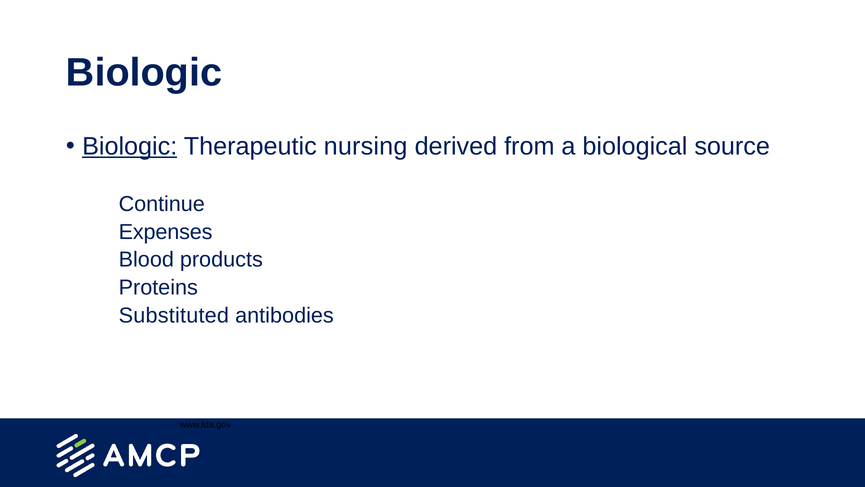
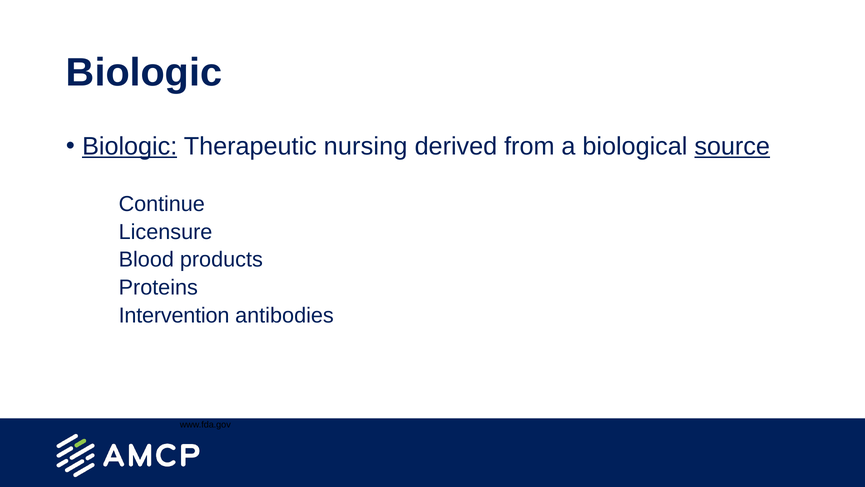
source underline: none -> present (732, 146)
Expenses: Expenses -> Licensure (166, 232)
Substituted: Substituted -> Intervention (174, 315)
